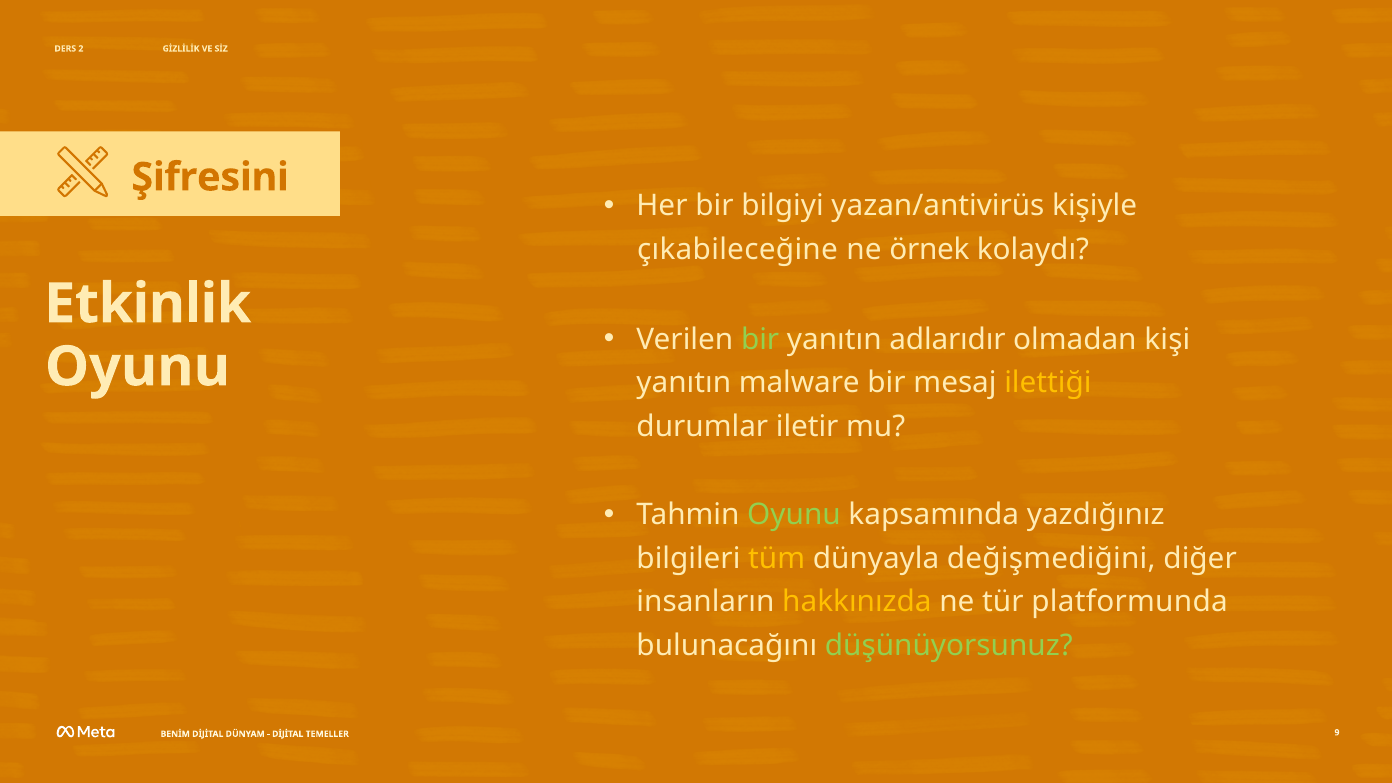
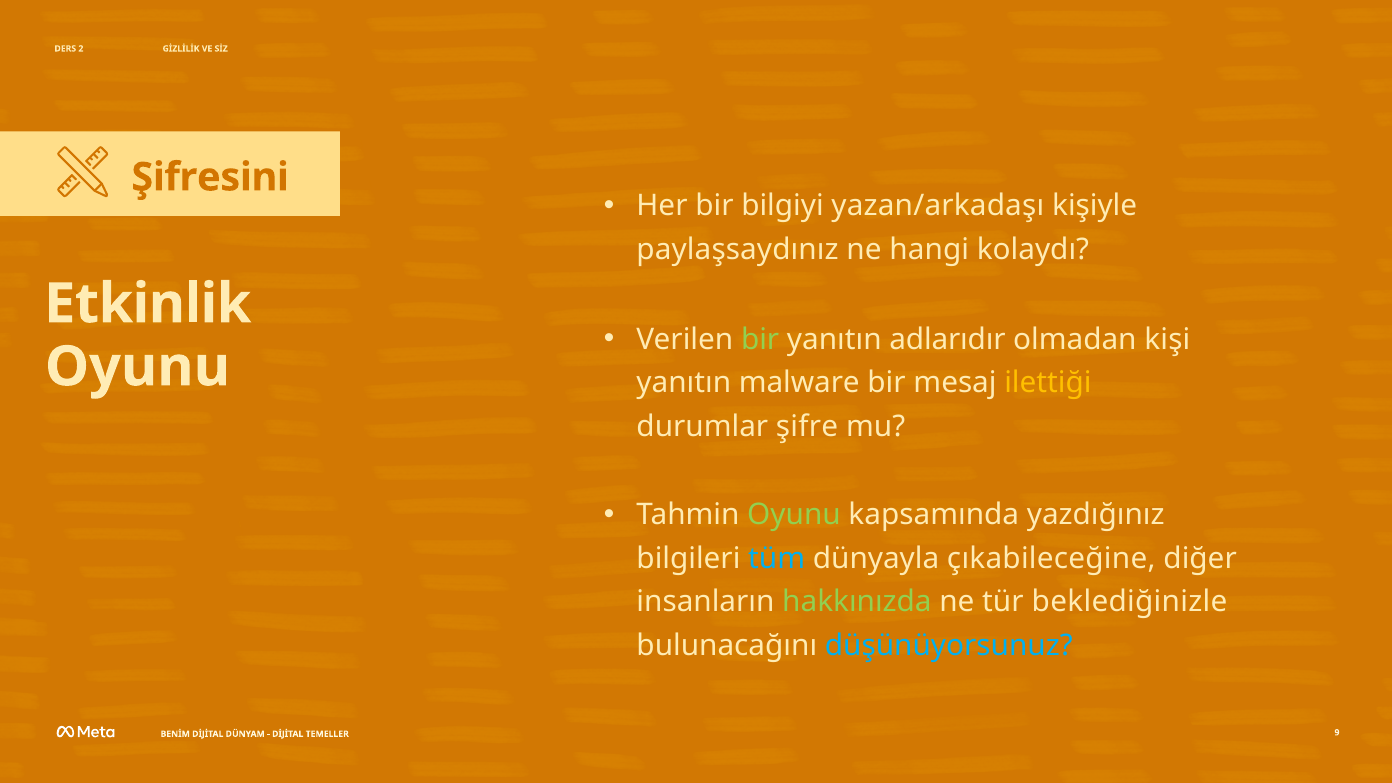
yazan/antivirüs: yazan/antivirüs -> yazan/arkadaşı (938, 206)
çıkabileceğine: çıkabileceğine -> paylaşsaydınız (738, 250)
örnek: örnek -> hangi (929, 250)
iletir: iletir -> şifre (807, 427)
tüm colour: yellow -> light blue (777, 559)
değişmediğini: değişmediğini -> çıkabileceğine (1051, 559)
hakkınızda colour: yellow -> light green (857, 602)
platformunda: platformunda -> beklediğinizle (1130, 602)
düşünüyorsunuz colour: light green -> light blue (949, 646)
